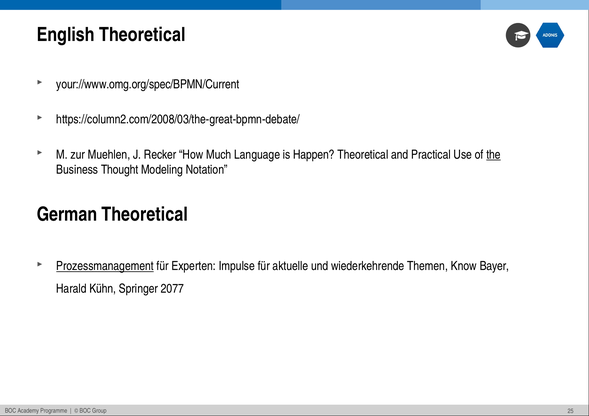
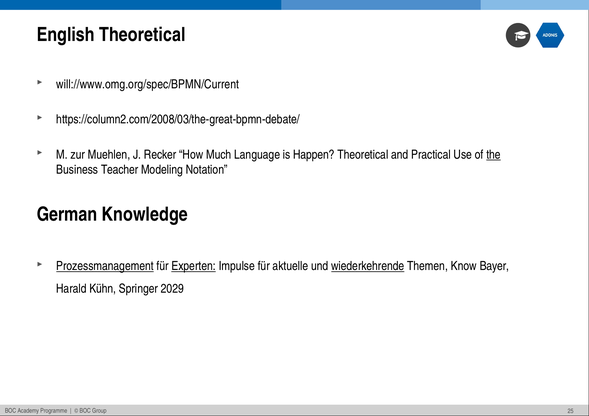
your://www.omg.org/spec/BPMN/Current: your://www.omg.org/spec/BPMN/Current -> will://www.omg.org/spec/BPMN/Current (148, 84)
Thought: Thought -> Teacher (120, 170)
German Theoretical: Theoretical -> Knowledge (145, 214)
Experten underline: none -> present (194, 266)
wiederkehrende underline: none -> present (368, 266)
2077: 2077 -> 2029 (172, 289)
